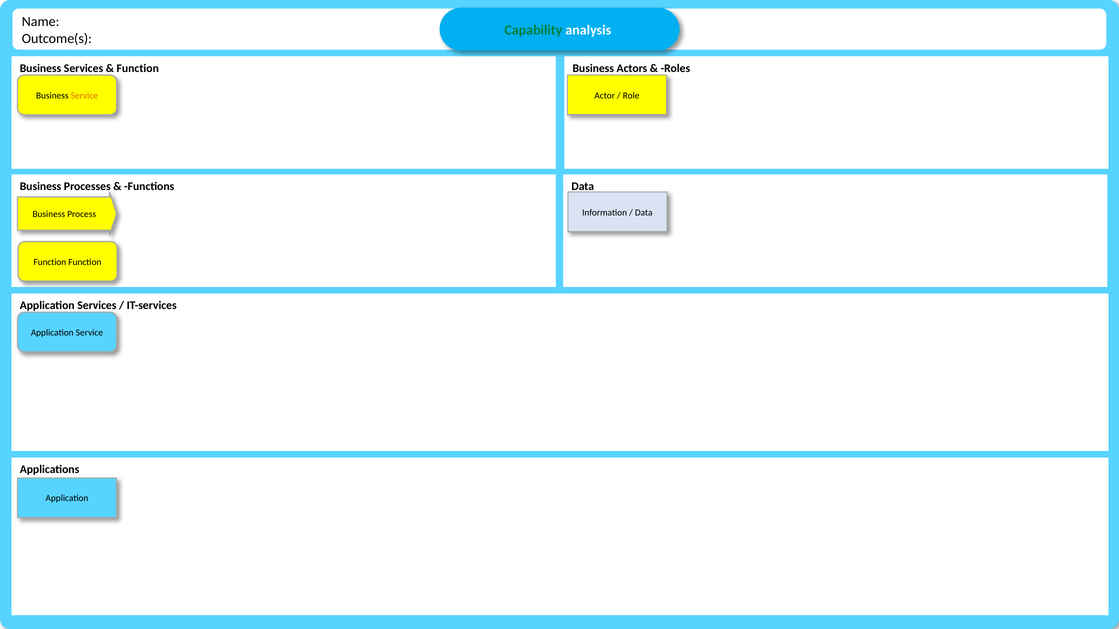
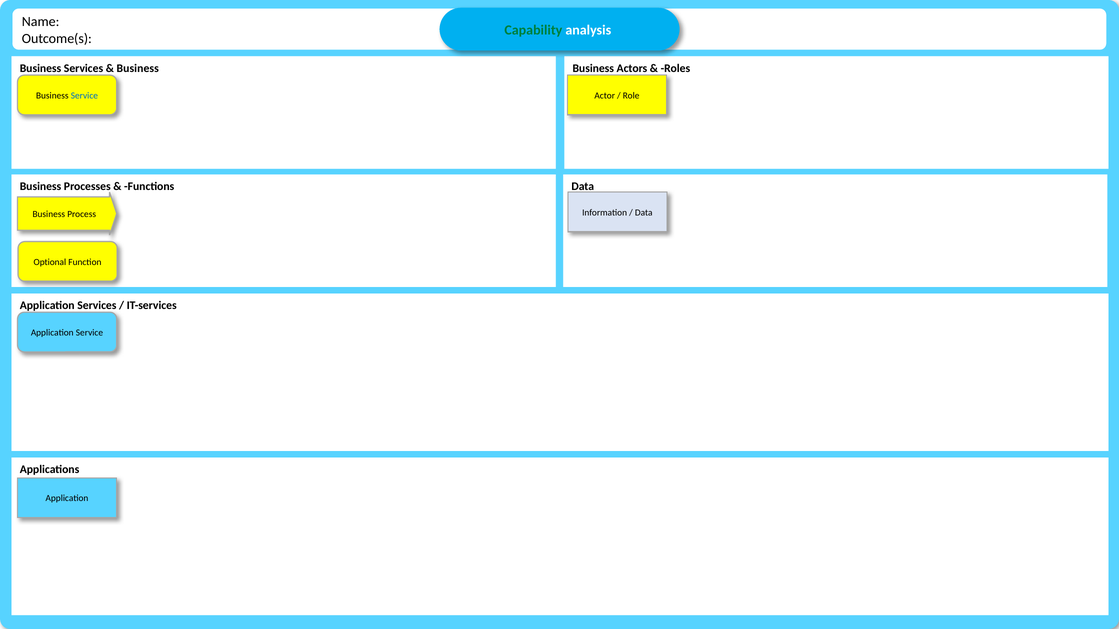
Function: Function -> Business (138, 68)
Service colour: orange -> blue (84, 96)
Function: Function -> Optional (50, 262)
